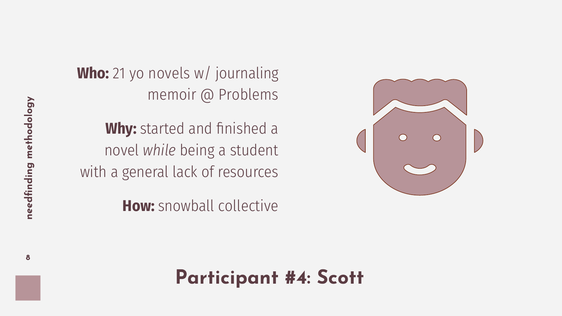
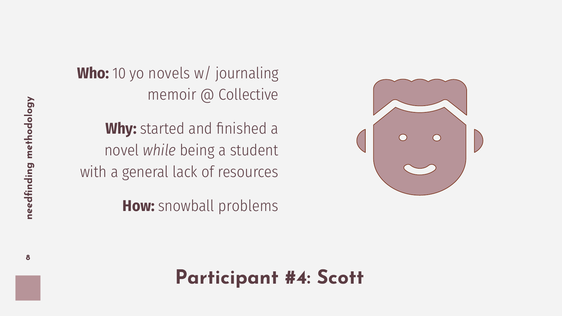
21: 21 -> 10 (119, 73)
Problems: Problems -> Collective (249, 95)
collective: collective -> problems (248, 206)
